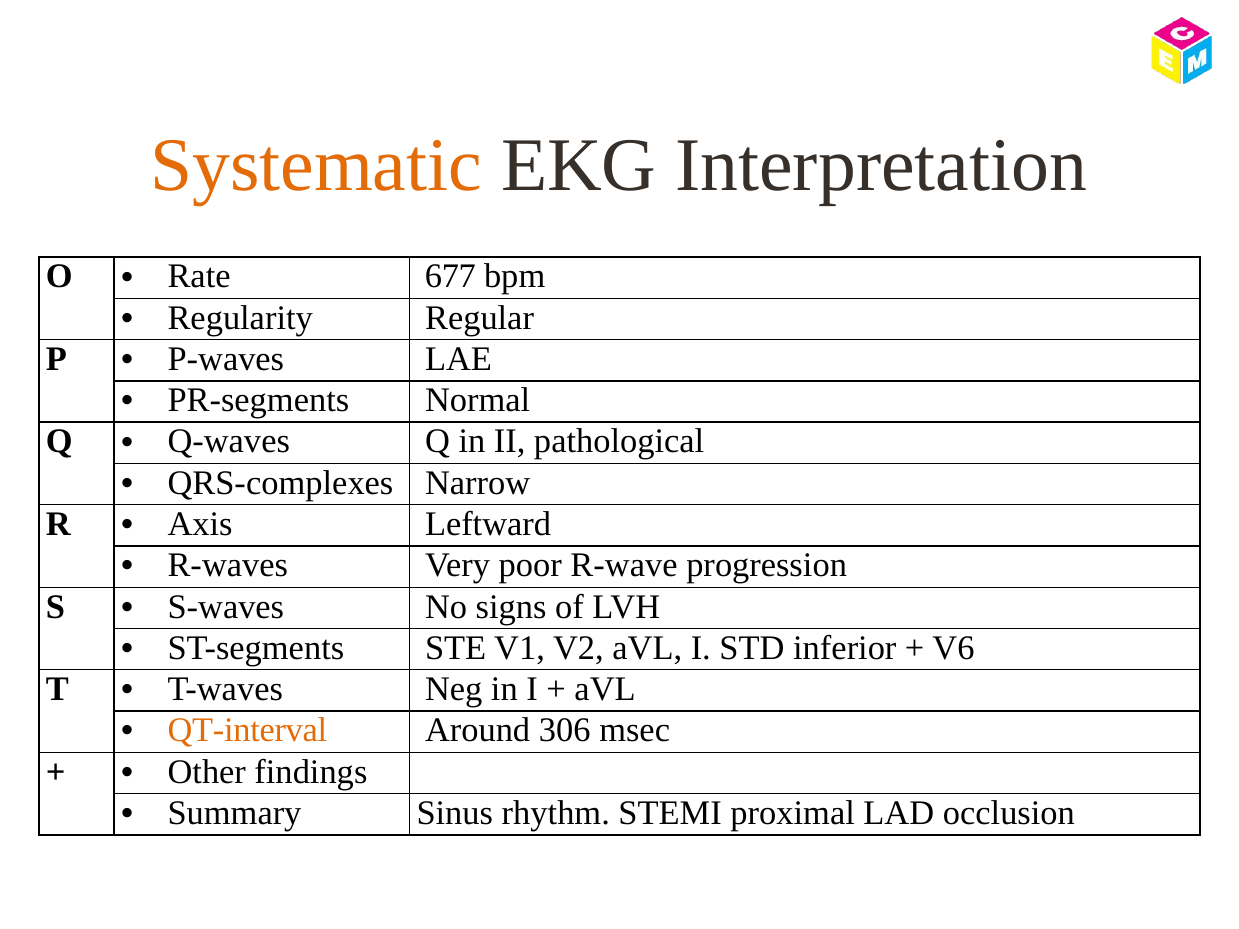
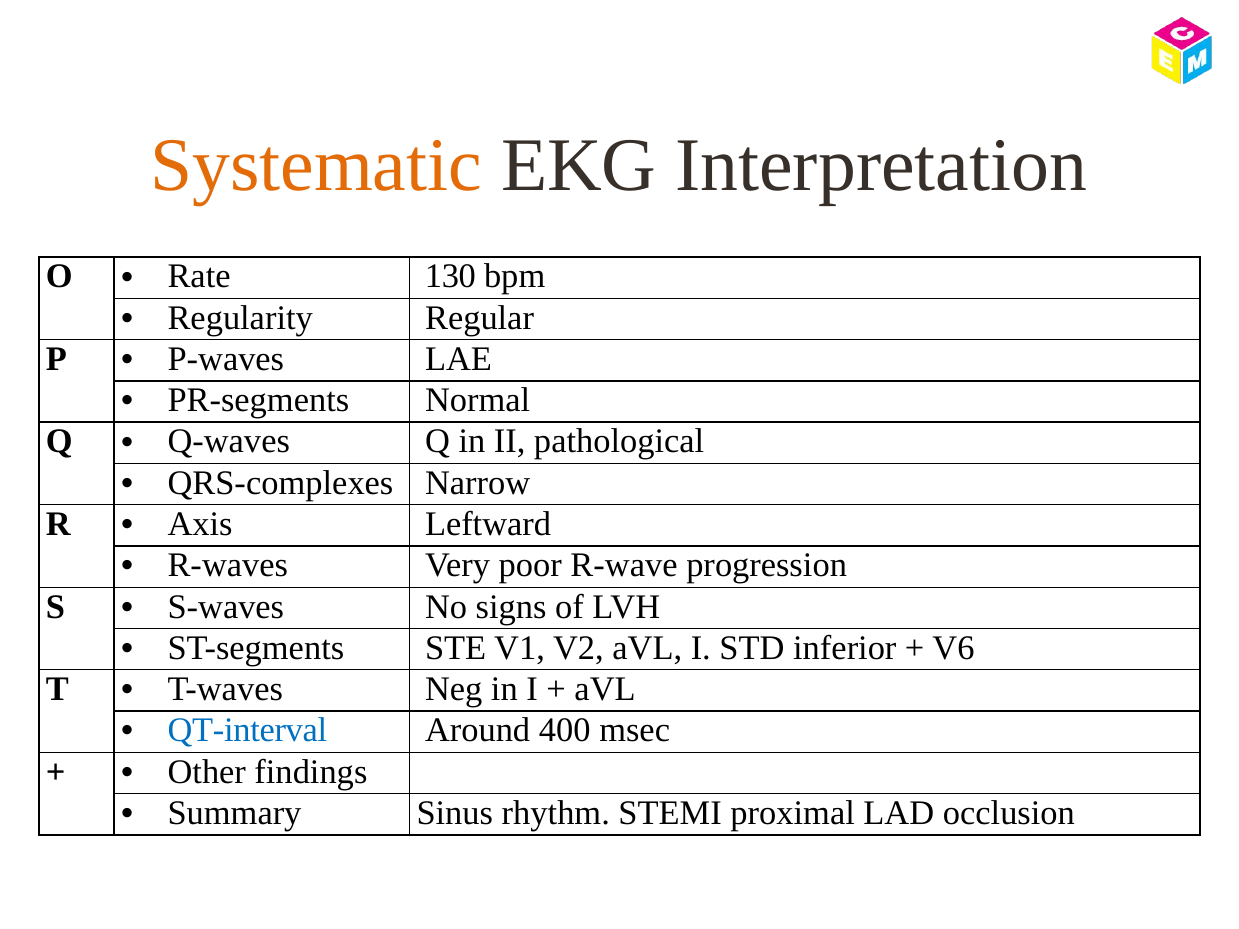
677: 677 -> 130 (450, 277)
QT-interval colour: orange -> blue (247, 731)
306: 306 -> 400 (565, 731)
